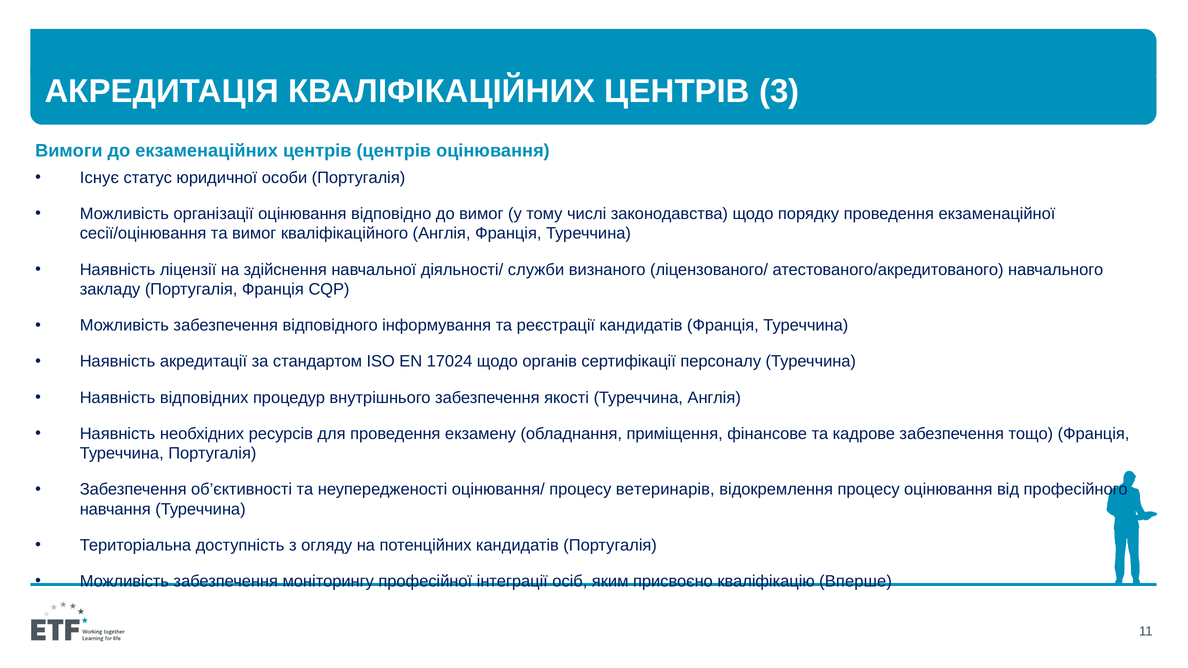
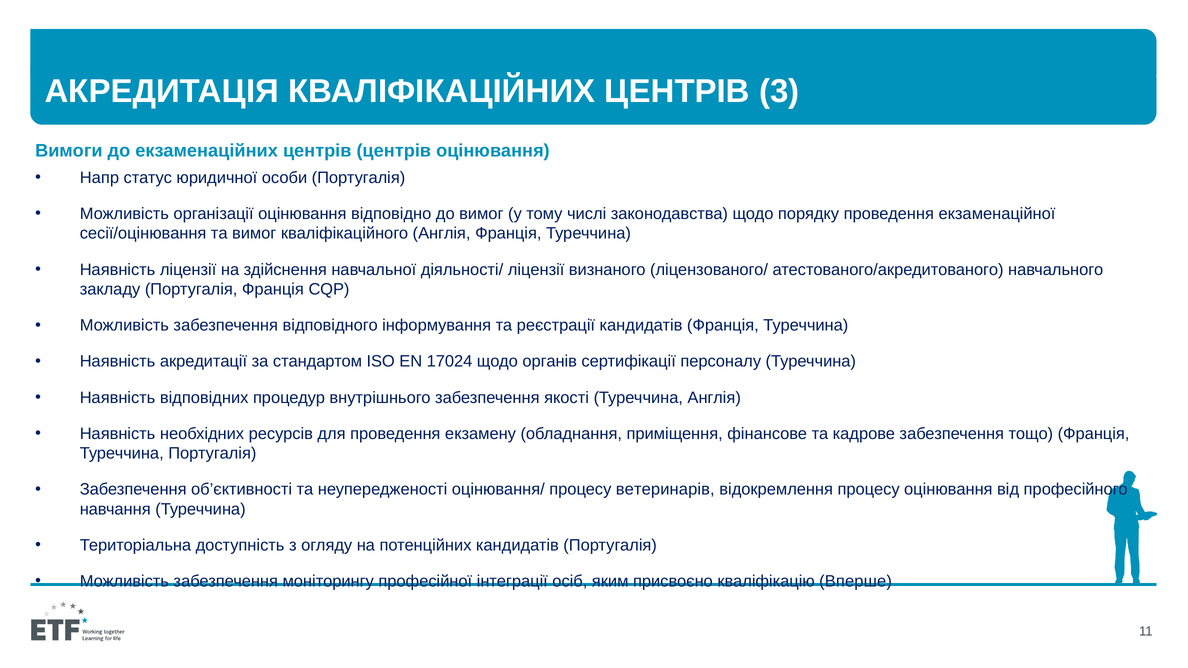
Існує: Існує -> Напр (99, 178)
діяльності/ служби: служби -> ліцензії (536, 270)
